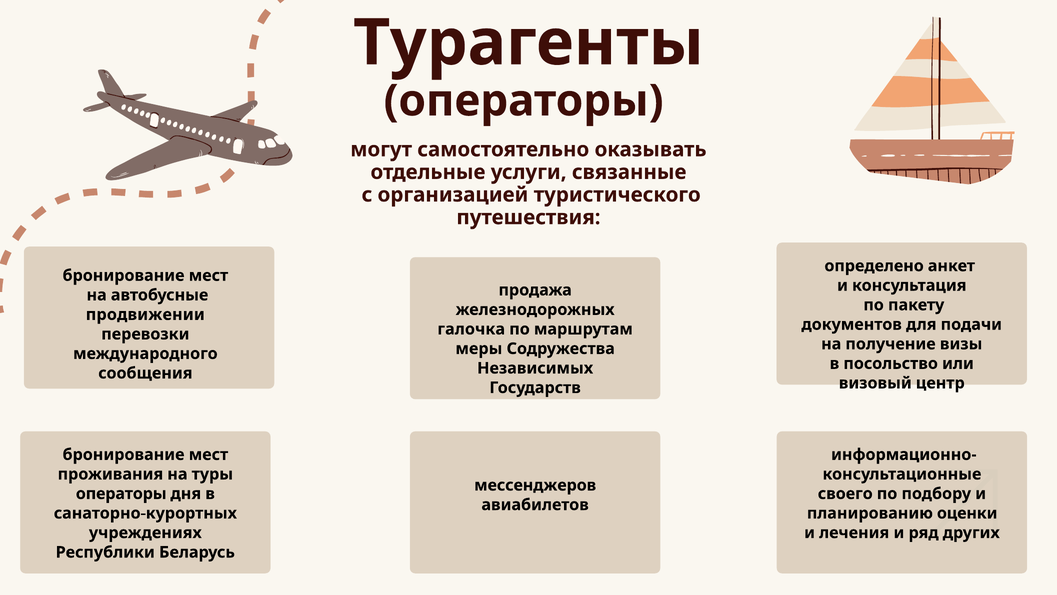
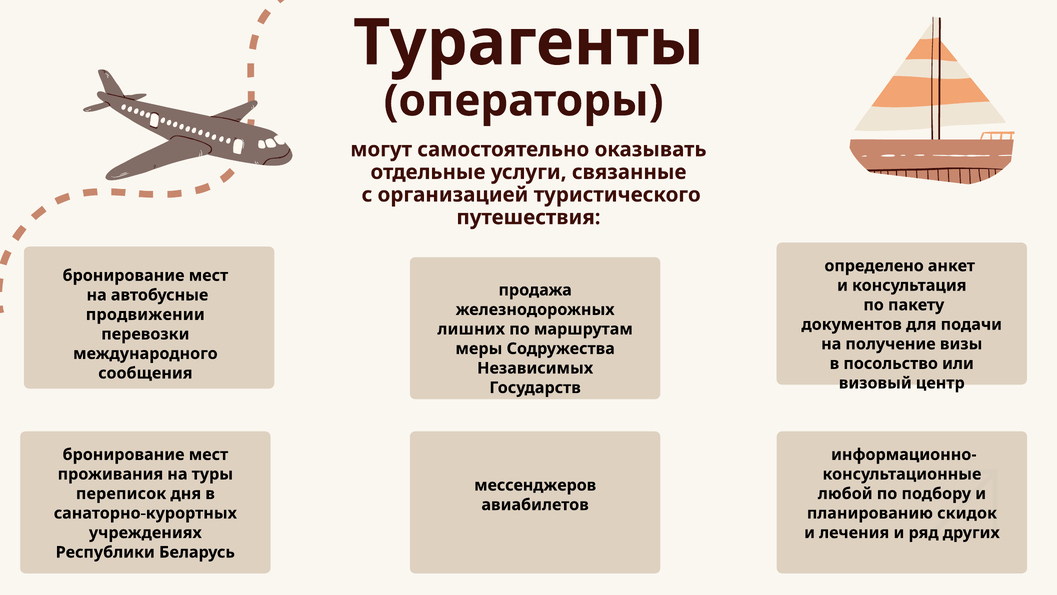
галочка: галочка -> лишних (471, 329)
операторы: операторы -> переписок (121, 493)
своего: своего -> любой (845, 493)
оценки: оценки -> скидок (967, 513)
